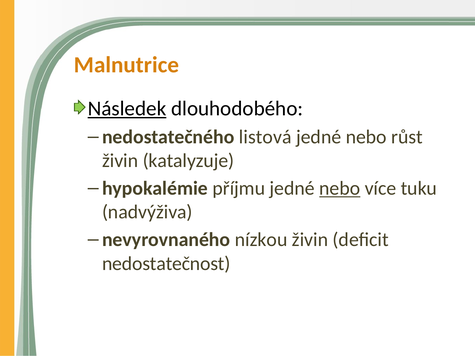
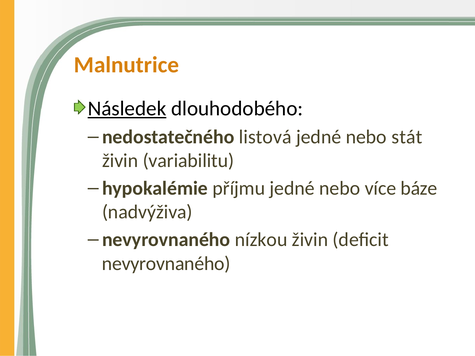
růst: růst -> stát (407, 137)
katalyzuje: katalyzuje -> variabilitu (188, 161)
nebo underline: present -> none (340, 188)
tuku: tuku -> báze (419, 188)
nedostatečnost: nedostatečnost -> nevyrovnaného (166, 264)
